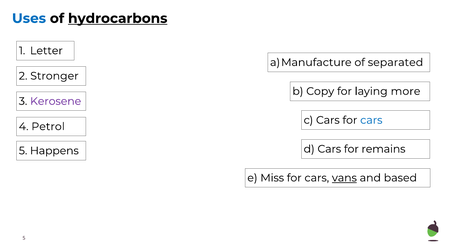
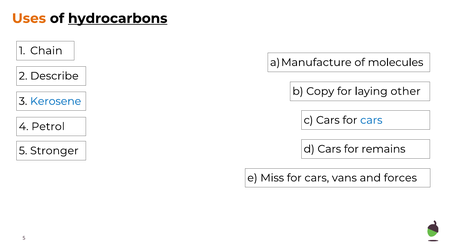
Uses colour: blue -> orange (29, 18)
Letter: Letter -> Chain (46, 51)
separated: separated -> molecules (396, 63)
Stronger: Stronger -> Describe (54, 76)
more: more -> other (406, 91)
Kerosene colour: purple -> blue (56, 101)
Happens: Happens -> Stronger (54, 151)
vans underline: present -> none (344, 178)
based: based -> forces (400, 178)
